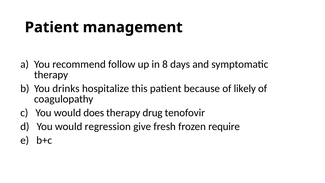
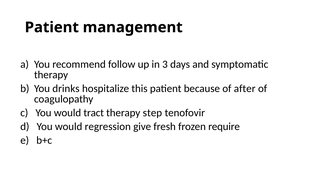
8: 8 -> 3 (165, 64)
likely: likely -> after (245, 88)
does: does -> tract (94, 113)
drug: drug -> step (152, 113)
